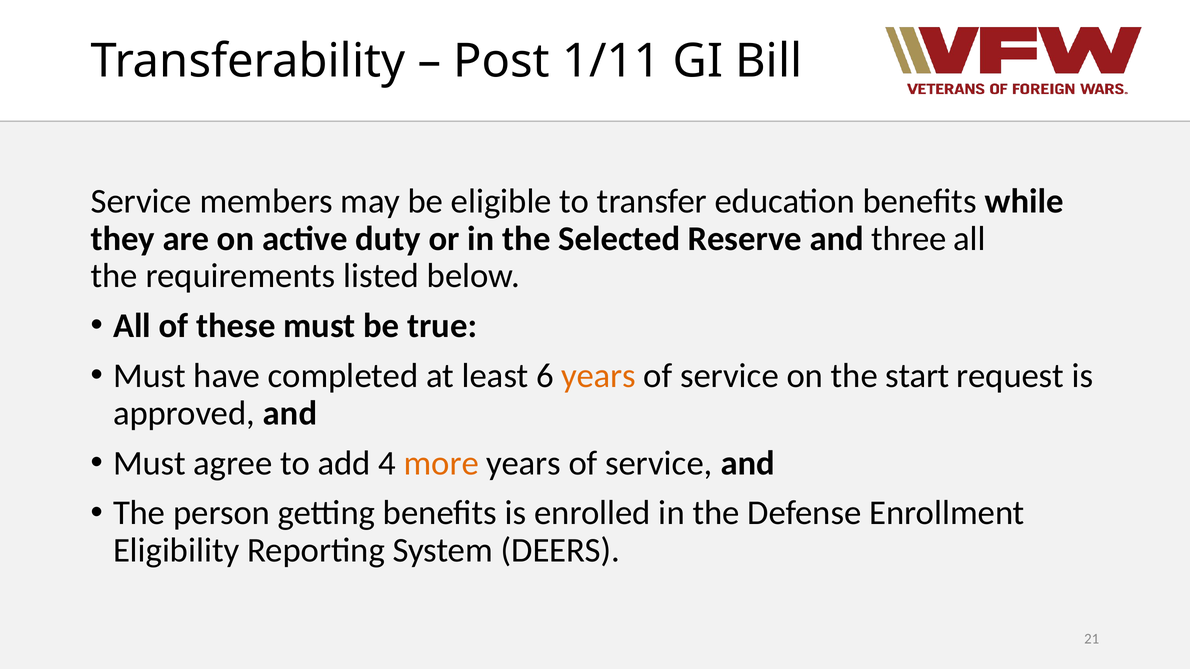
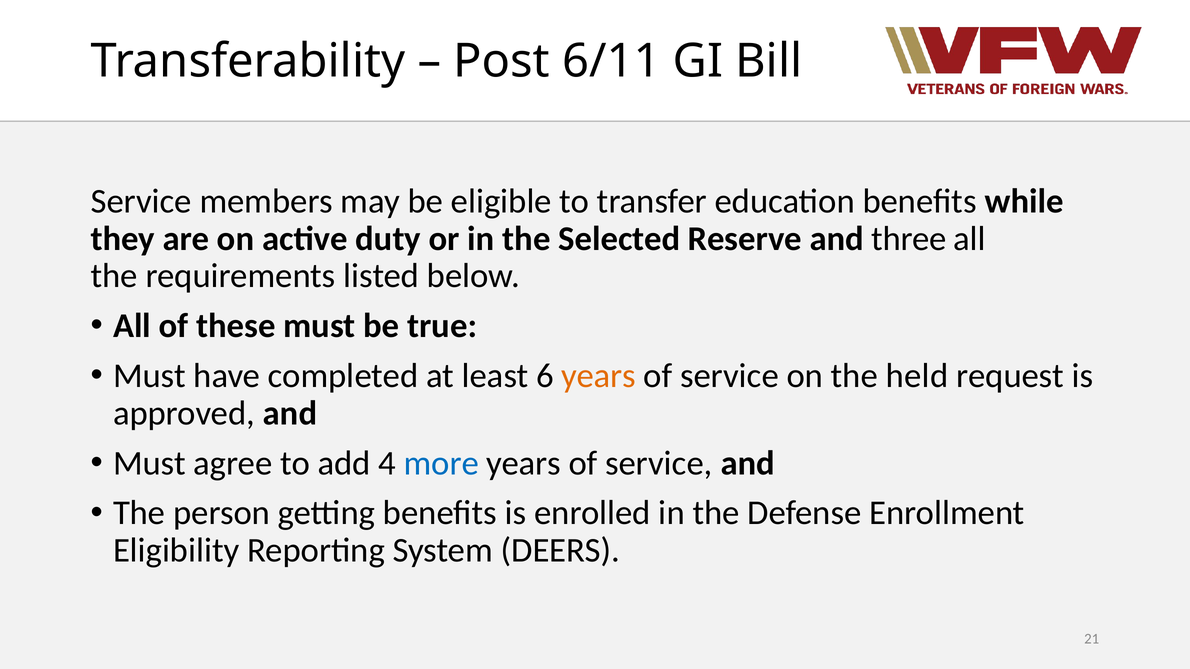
1/11: 1/11 -> 6/11 (611, 61)
start: start -> held (917, 376)
more colour: orange -> blue (441, 463)
